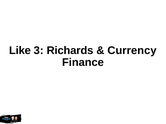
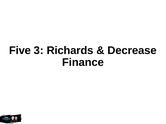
Like: Like -> Five (20, 51)
Currency: Currency -> Decrease (132, 51)
